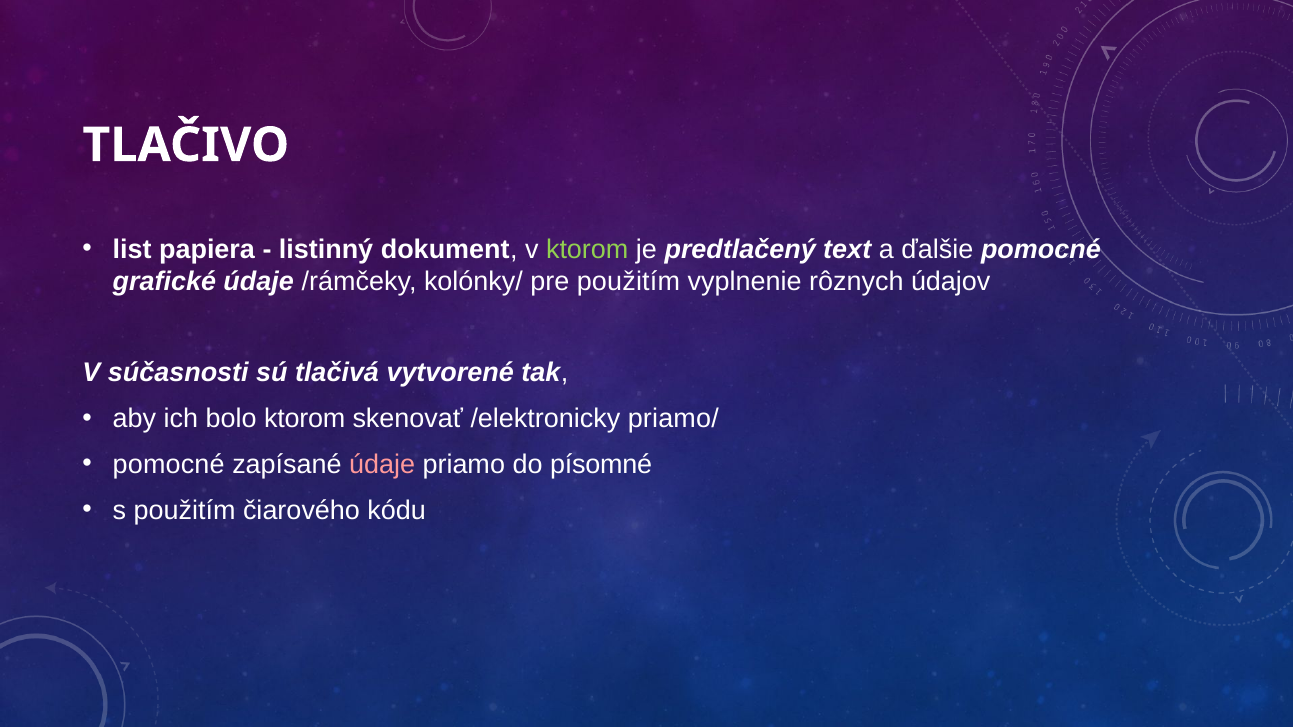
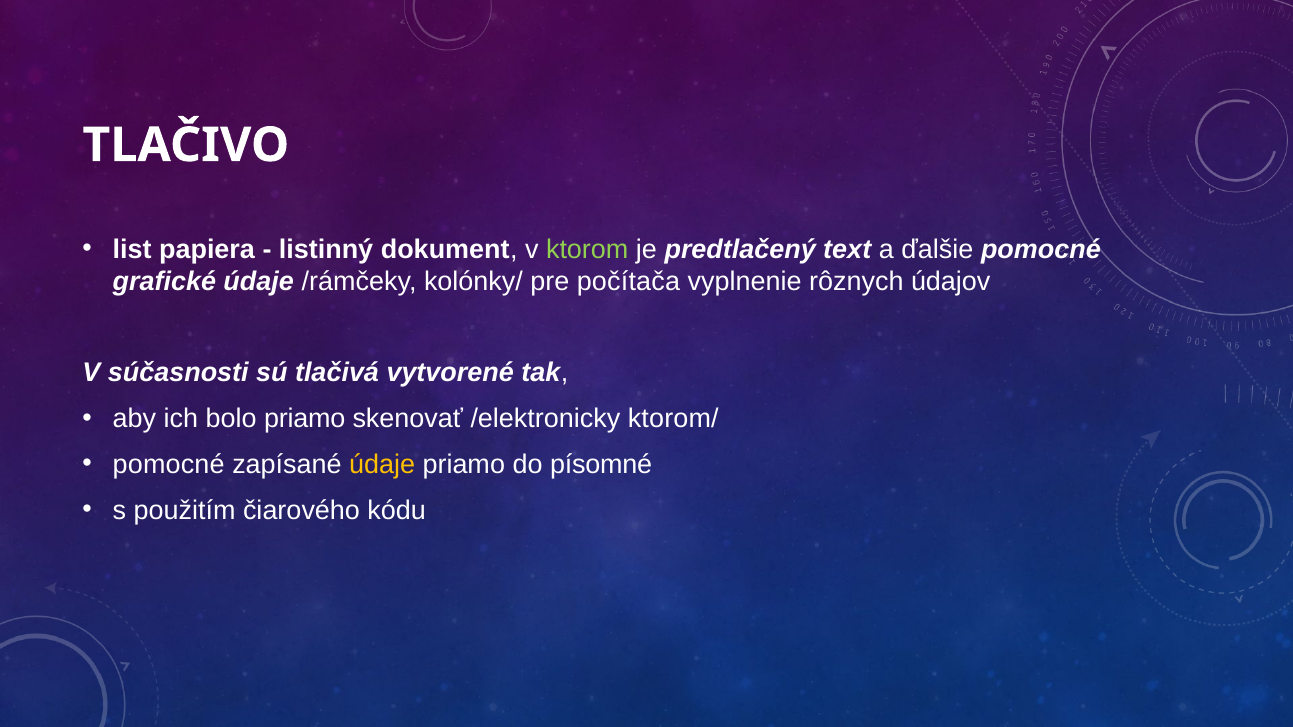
pre použitím: použitím -> počítača (628, 282)
bolo ktorom: ktorom -> priamo (305, 419)
priamo/: priamo/ -> ktorom/ (673, 419)
údaje colour: pink -> yellow (382, 465)
